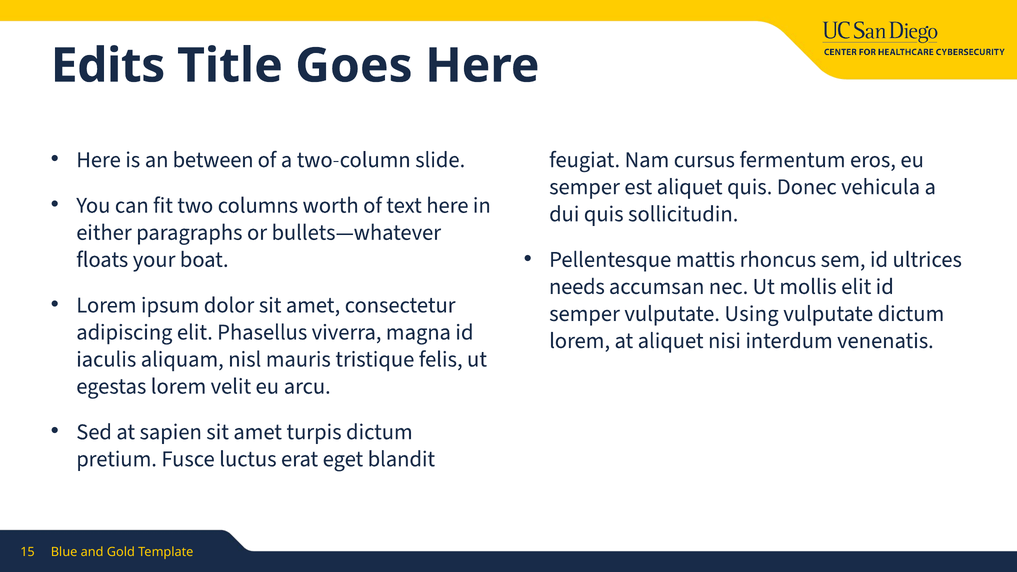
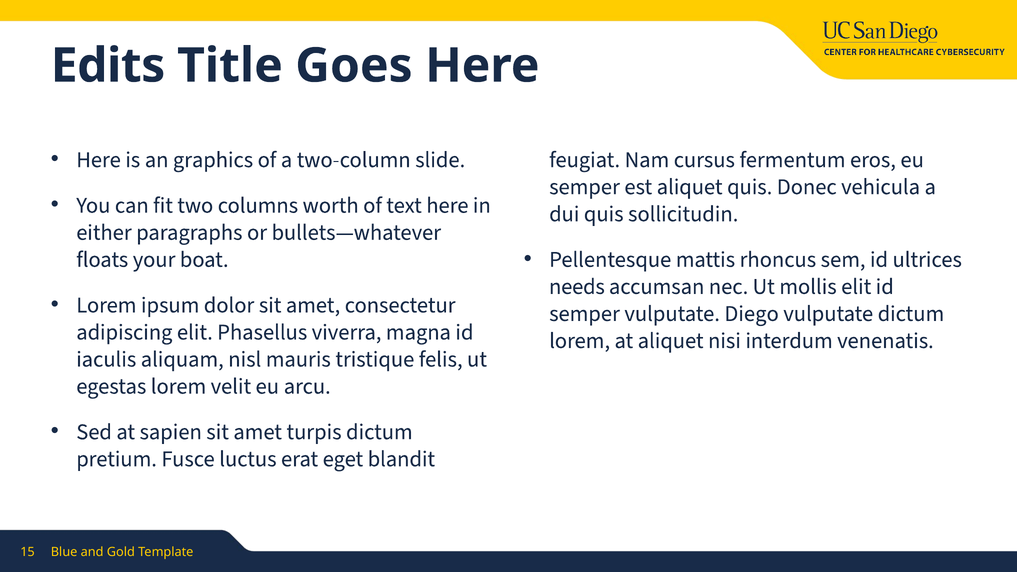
between: between -> graphics (213, 160)
Using: Using -> Diego (752, 314)
